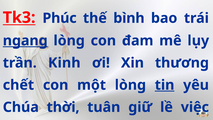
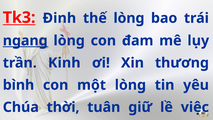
Phúc: Phúc -> Đinh (59, 18)
thế bình: bình -> lòng (129, 18)
chết: chết -> bình (18, 85)
tin underline: present -> none (165, 85)
